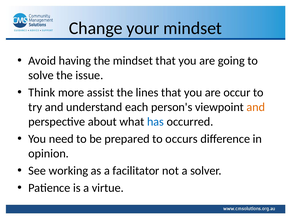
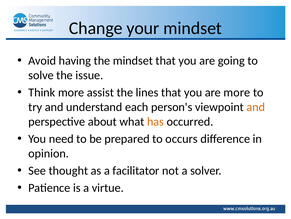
are occur: occur -> more (237, 92)
has colour: blue -> orange (155, 121)
working: working -> thought (68, 170)
